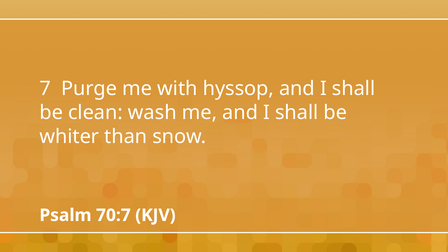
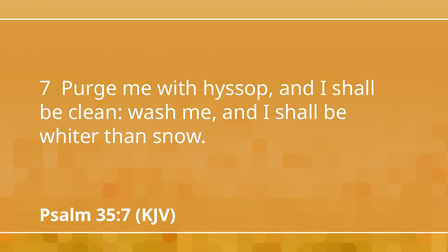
70:7: 70:7 -> 35:7 (113, 215)
